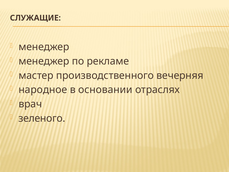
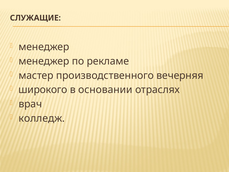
народное: народное -> широкого (43, 90)
зеленого: зеленого -> колледж (42, 118)
